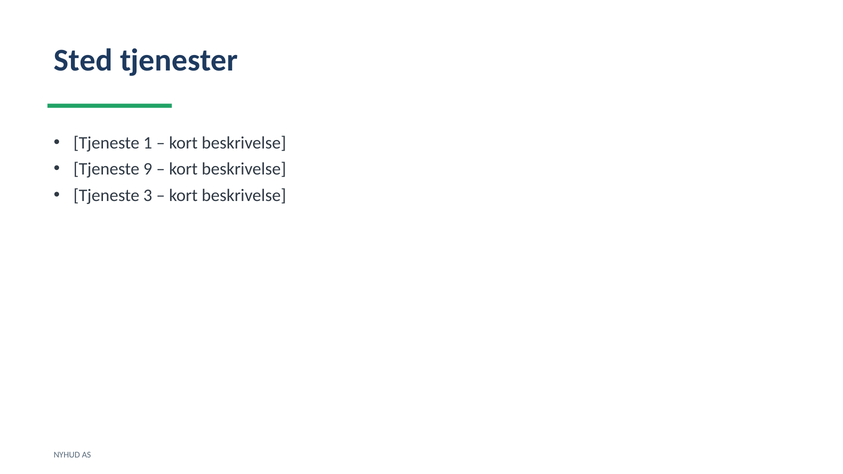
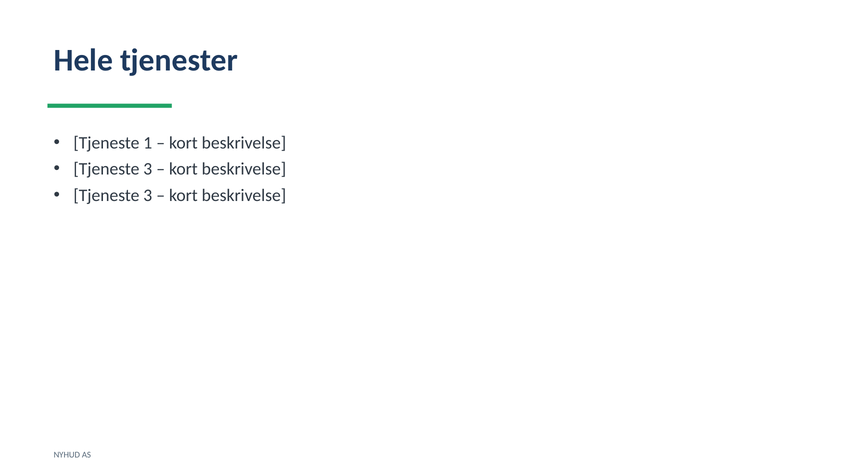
Sted: Sted -> Hele (83, 60)
9: 9 -> 3 (148, 169)
